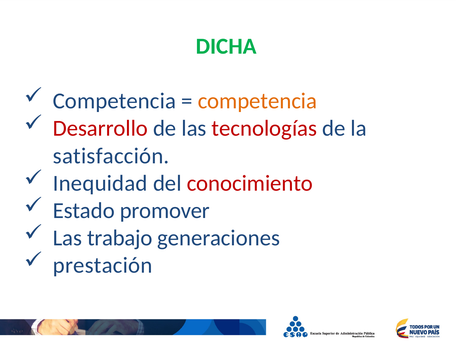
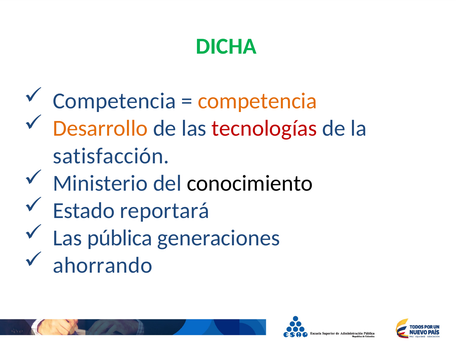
Desarrollo colour: red -> orange (100, 128)
Inequidad: Inequidad -> Ministerio (100, 183)
conocimiento colour: red -> black (250, 183)
promover: promover -> reportará (165, 211)
trabajo: trabajo -> pública (120, 238)
prestación: prestación -> ahorrando (103, 265)
